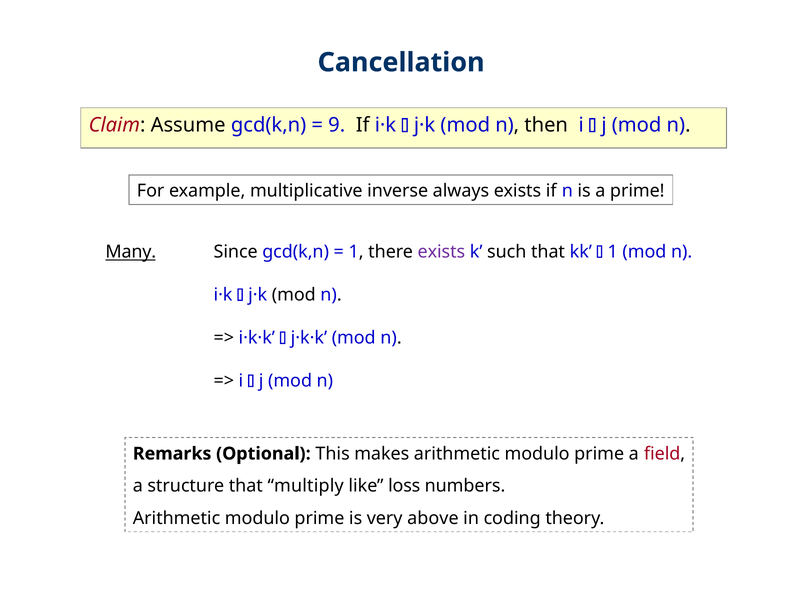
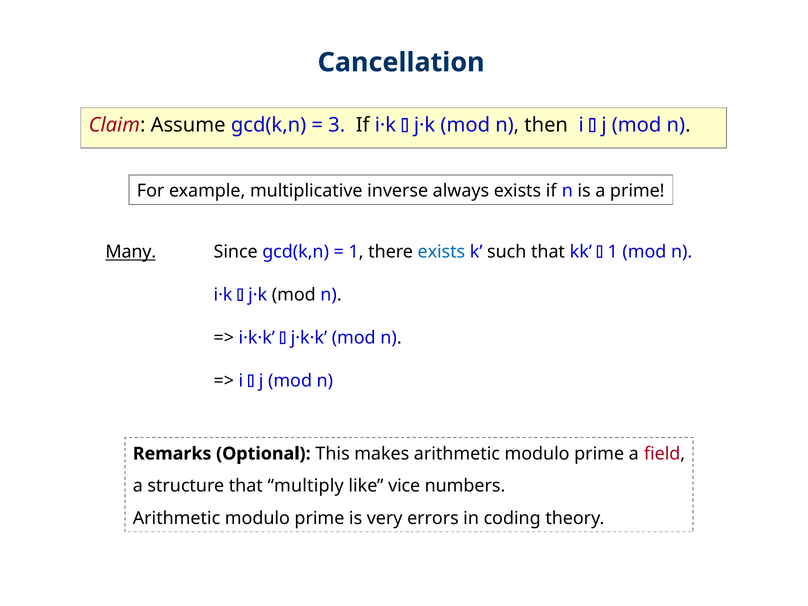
9: 9 -> 3 (337, 125)
exists colour: purple -> blue (441, 252)
loss: loss -> vice (404, 486)
above: above -> errors (433, 518)
